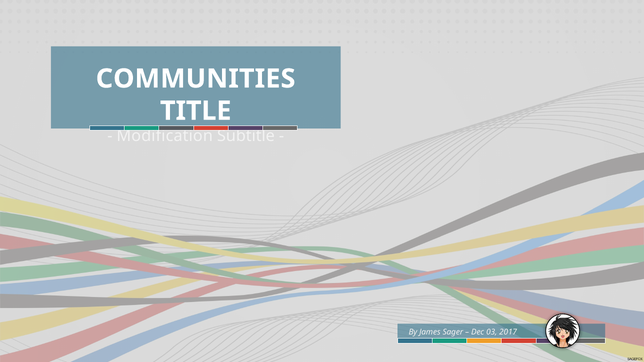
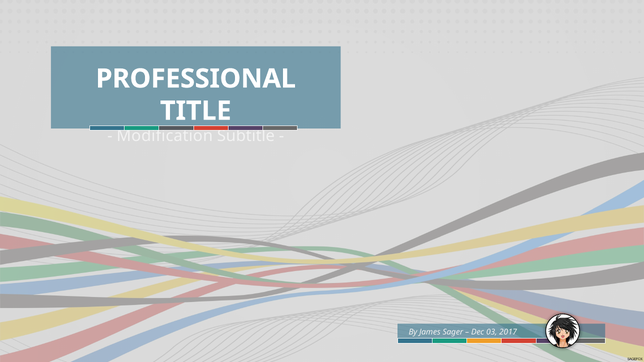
COMMUNITIES: COMMUNITIES -> PROFESSIONAL (196, 79)
